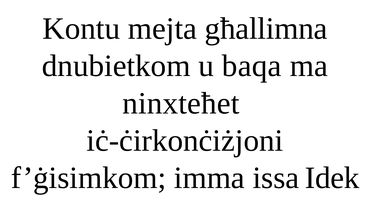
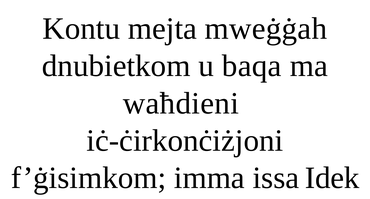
għallimna: għallimna -> mweġġah (266, 29)
ninxteħet: ninxteħet -> waħdieni (181, 103)
